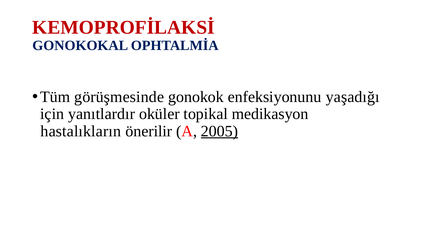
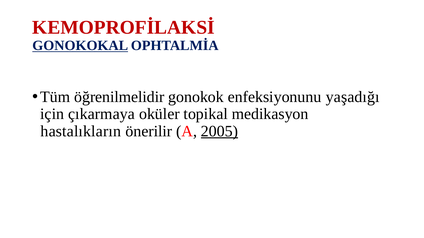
GONOKOKAL underline: none -> present (80, 46)
görüşmesinde: görüşmesinde -> öğrenilmelidir (119, 97)
yanıtlardır: yanıtlardır -> çıkarmaya (102, 114)
